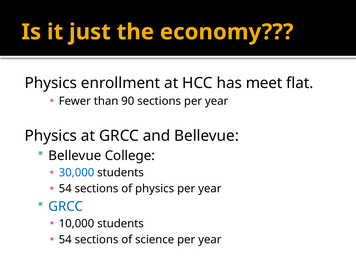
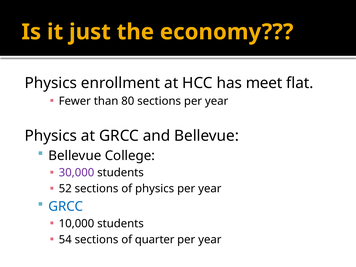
90: 90 -> 80 (128, 101)
30,000 colour: blue -> purple (76, 173)
54: 54 -> 52 (65, 189)
science: science -> quarter (155, 240)
